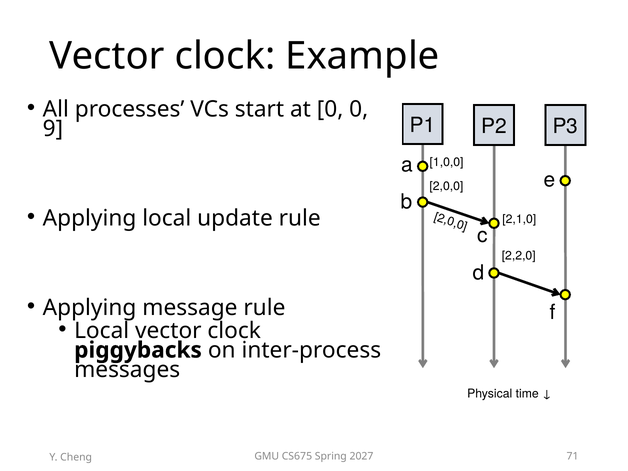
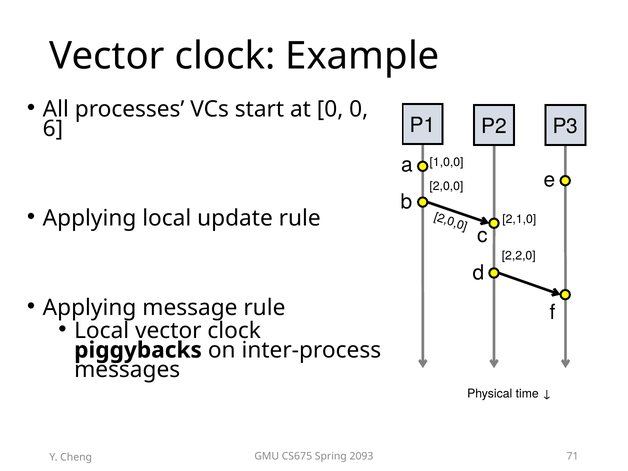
9: 9 -> 6 (53, 129)
2027: 2027 -> 2093 (362, 456)
